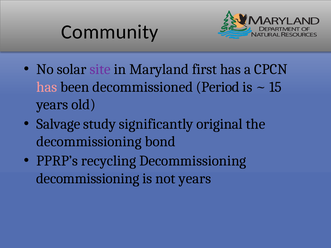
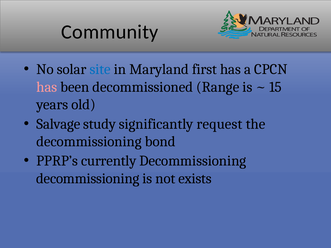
site colour: purple -> blue (100, 69)
Period: Period -> Range (218, 87)
original: original -> request (219, 124)
recycling: recycling -> currently (109, 161)
not years: years -> exists (195, 179)
